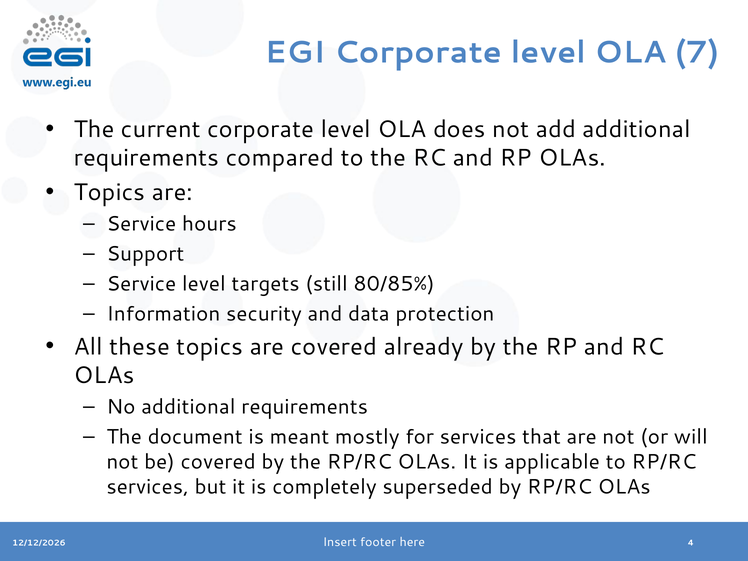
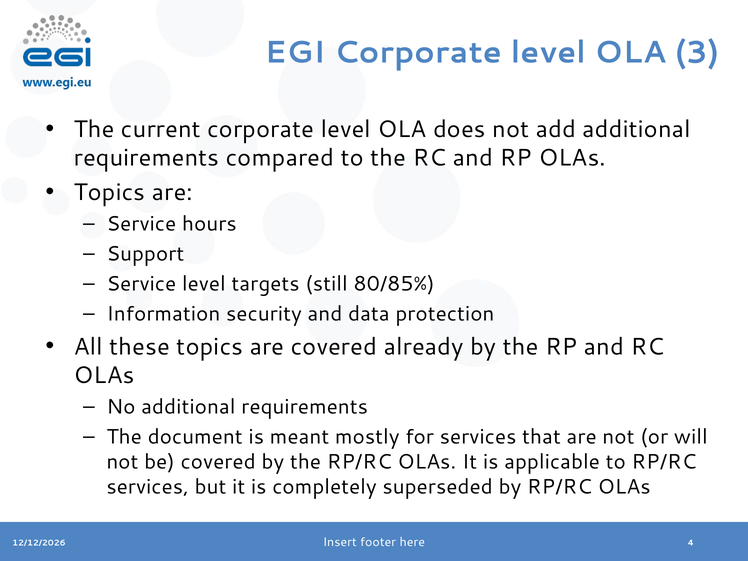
7: 7 -> 3 (697, 52)
